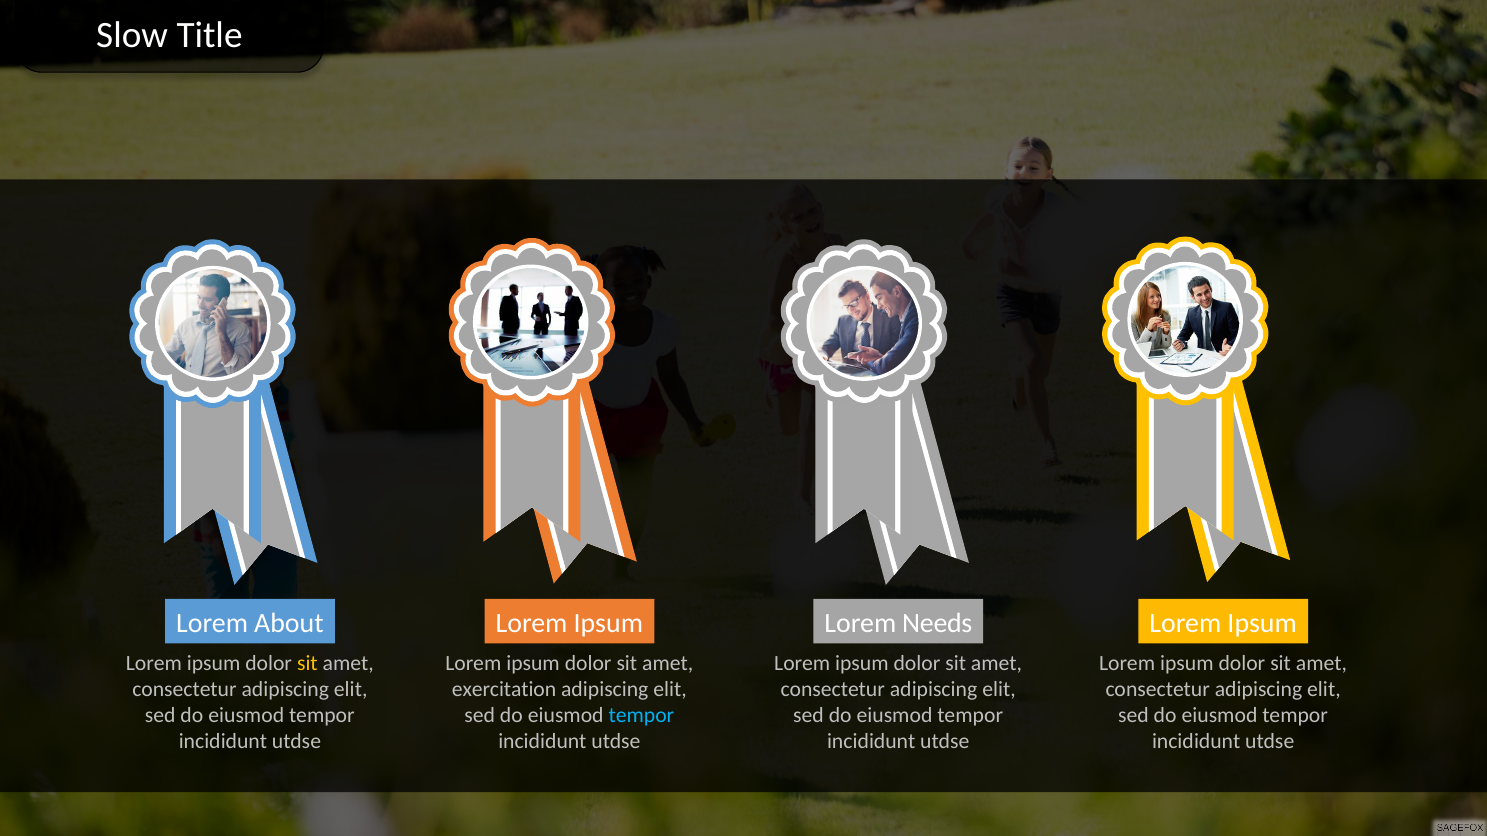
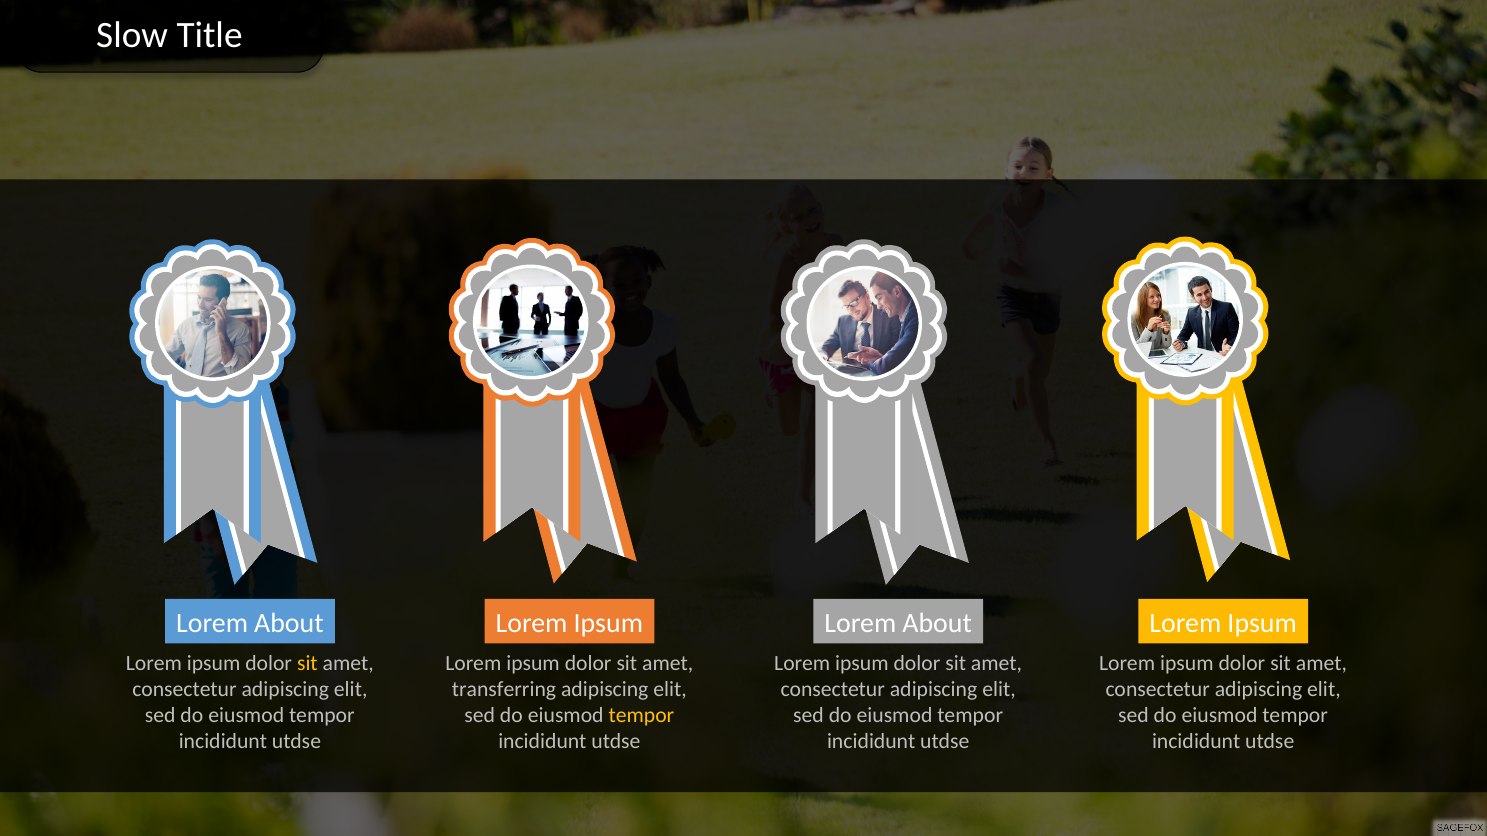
Needs: Needs -> About (937, 623)
exercitation: exercitation -> transferring (504, 690)
tempor colour: light blue -> yellow (641, 716)
